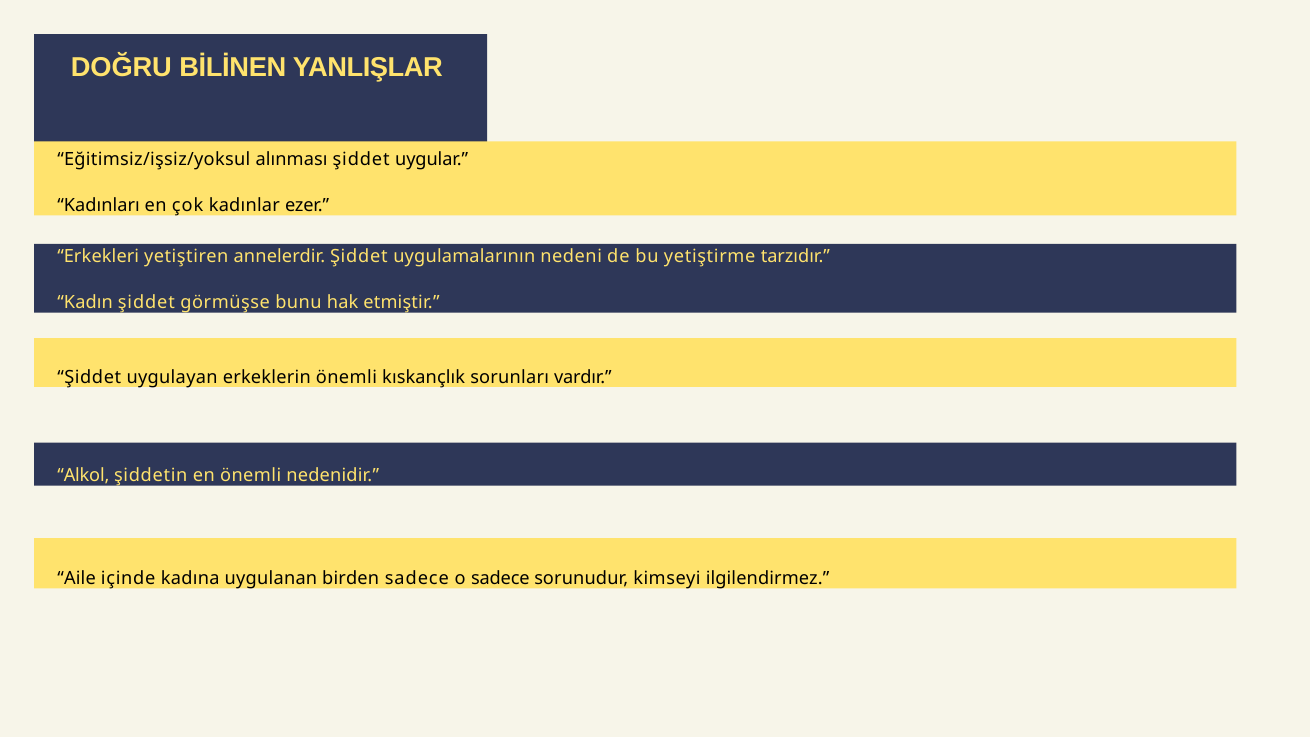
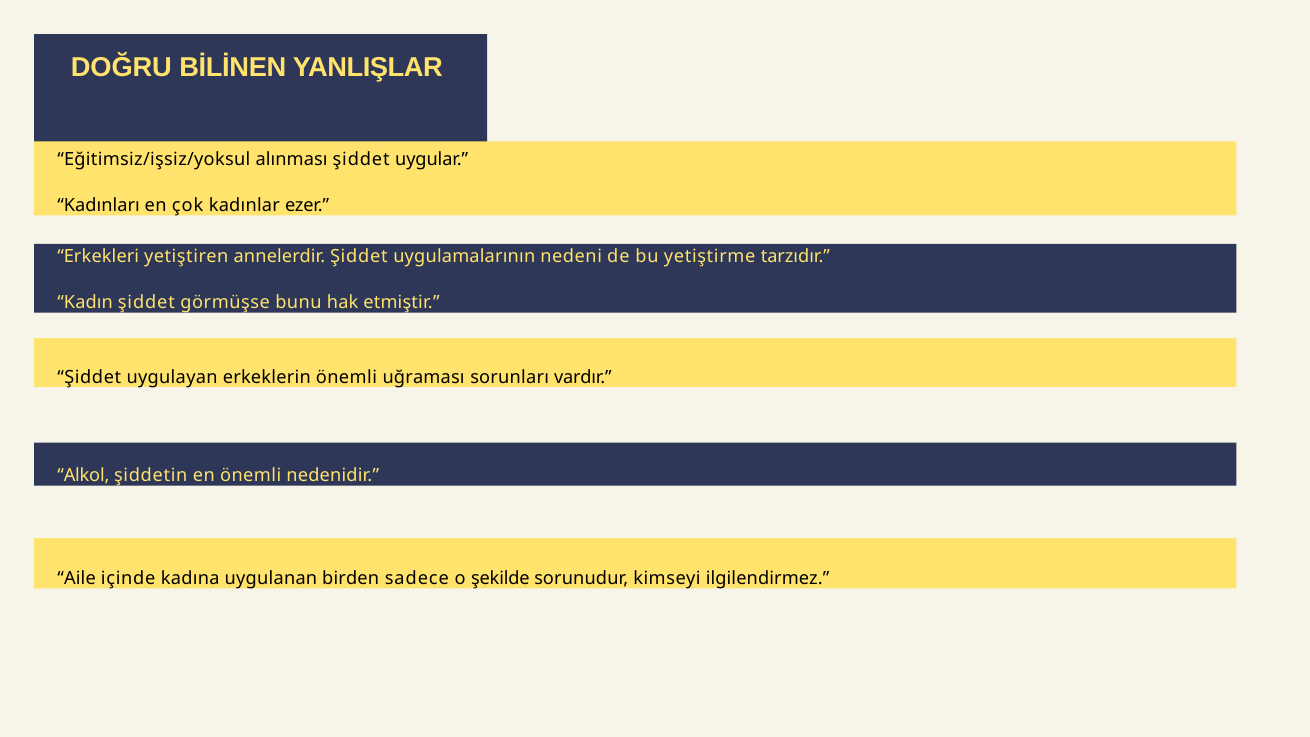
kıskançlık: kıskançlık -> uğraması (424, 377)
o sadece: sadece -> şekilde (500, 579)
